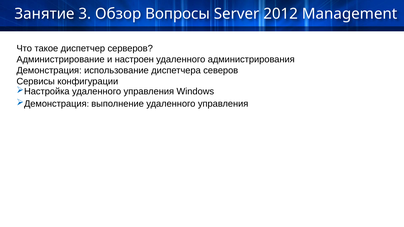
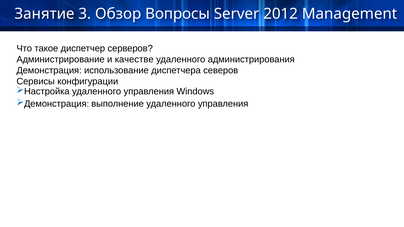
настроен: настроен -> качестве (134, 59)
